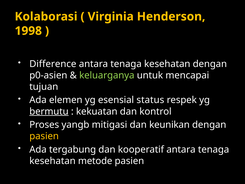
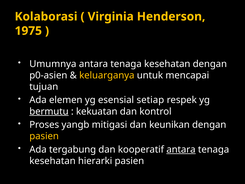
1998: 1998 -> 1975 (28, 31)
Difference: Difference -> Umumnya (53, 64)
keluarganya colour: light green -> yellow (107, 75)
status: status -> setiap (150, 100)
antara underline: none -> present (181, 149)
metode: metode -> hierarki (95, 161)
